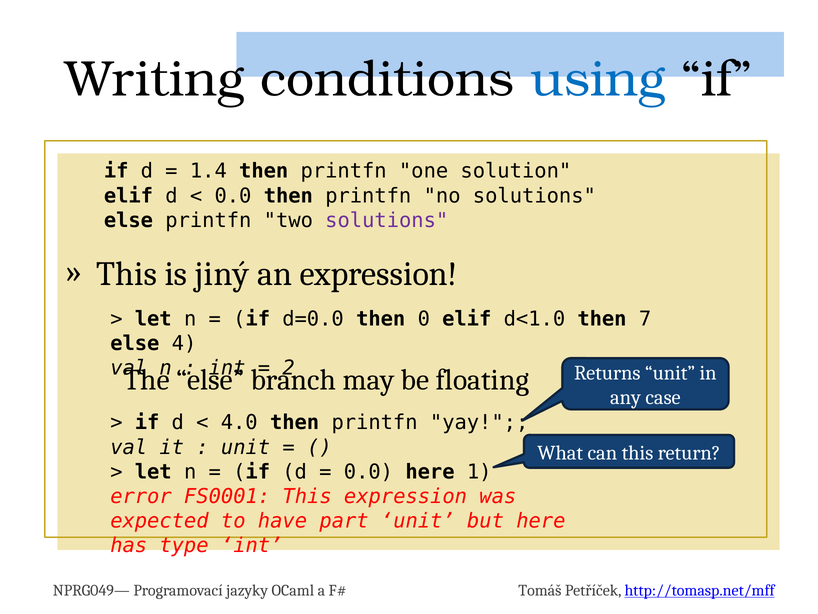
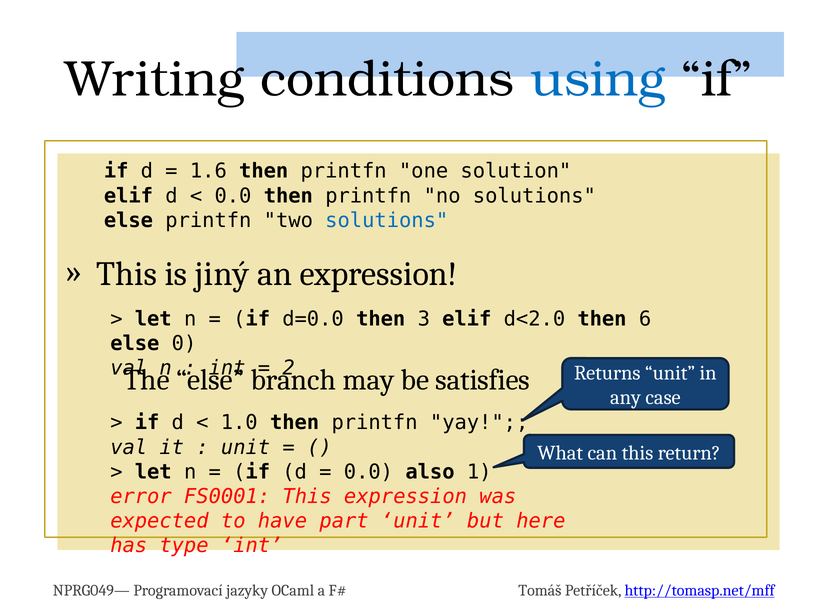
1.4: 1.4 -> 1.6 (208, 171)
solutions colour: purple -> blue (387, 220)
0: 0 -> 3 (424, 319)
d<1.0: d<1.0 -> d<2.0 (534, 319)
7: 7 -> 6 (645, 319)
4: 4 -> 0 (184, 343)
floating: floating -> satisfies (483, 380)
4.0: 4.0 -> 1.0 (239, 422)
0.0 here: here -> also (430, 471)
